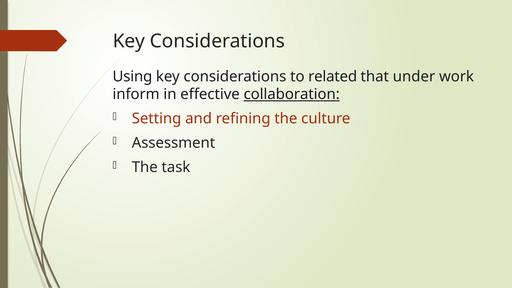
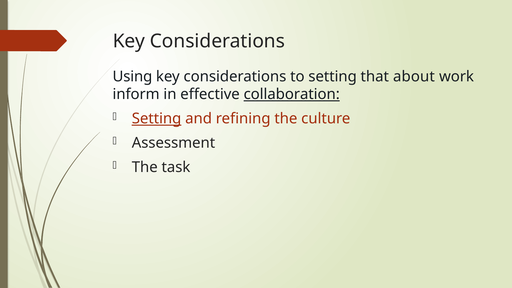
to related: related -> setting (333, 77)
under: under -> about (414, 77)
Setting underline: none -> present (157, 119)
